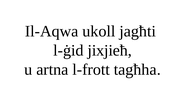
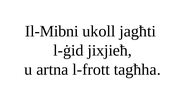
Il-Aqwa: Il-Aqwa -> Il-Mibni (52, 31)
